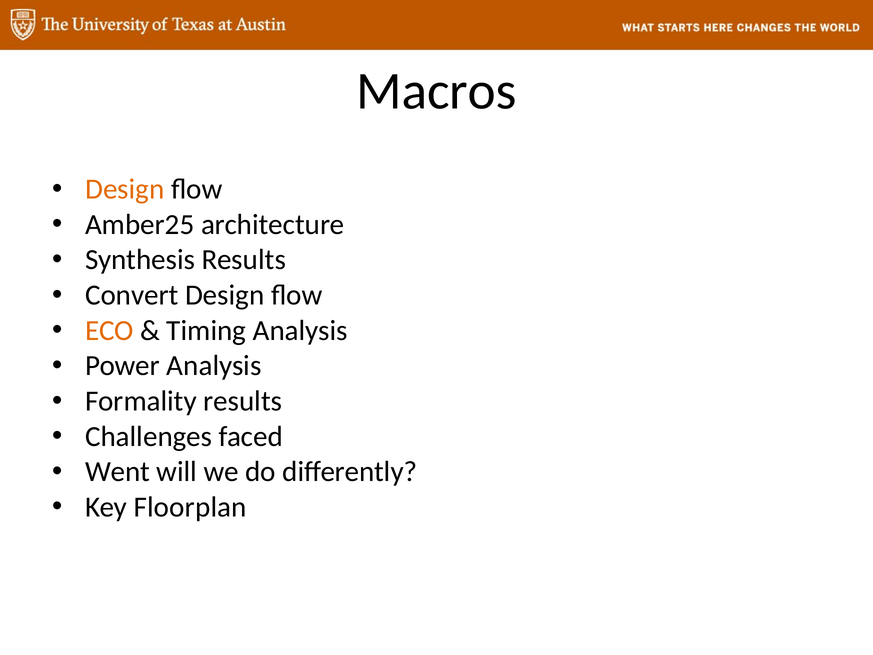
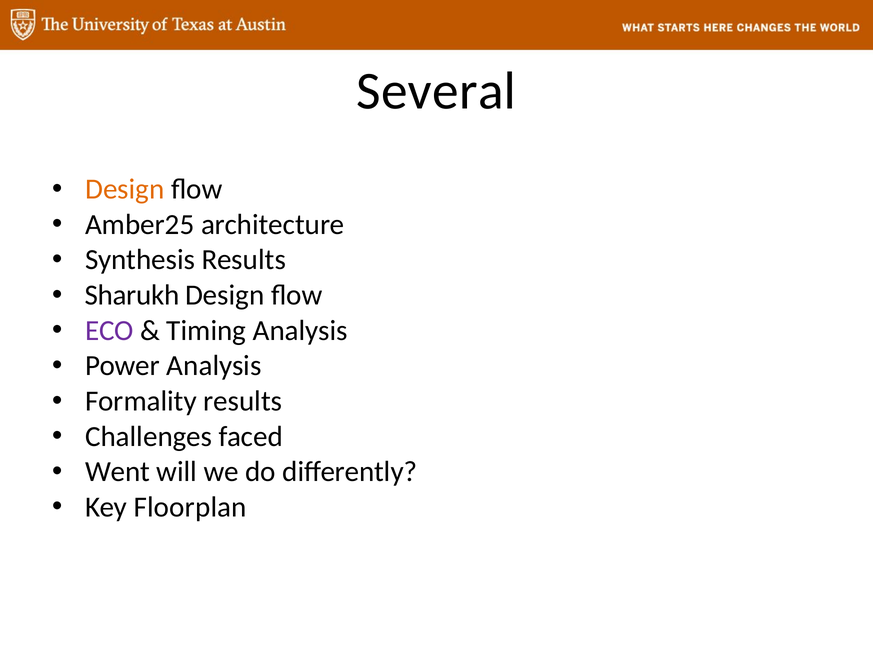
Macros: Macros -> Several (436, 91)
Convert: Convert -> Sharukh (132, 295)
ECO colour: orange -> purple (109, 330)
